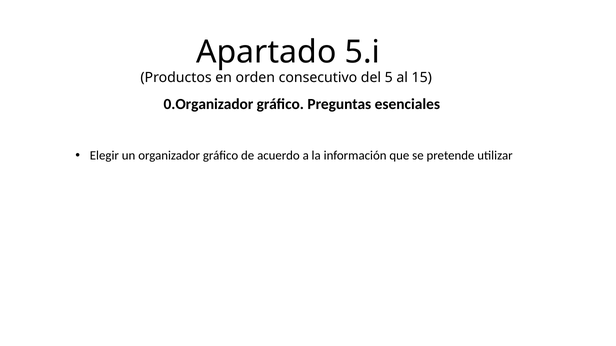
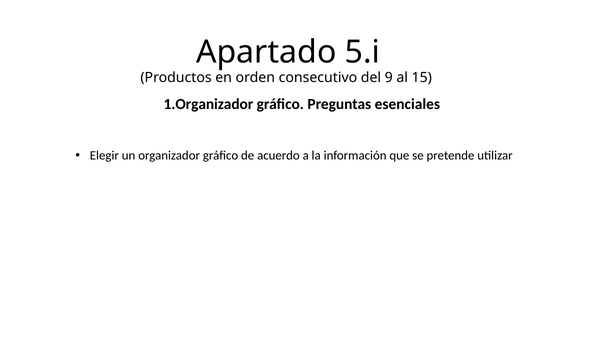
5: 5 -> 9 (389, 77)
0.Organizador: 0.Organizador -> 1.Organizador (208, 105)
